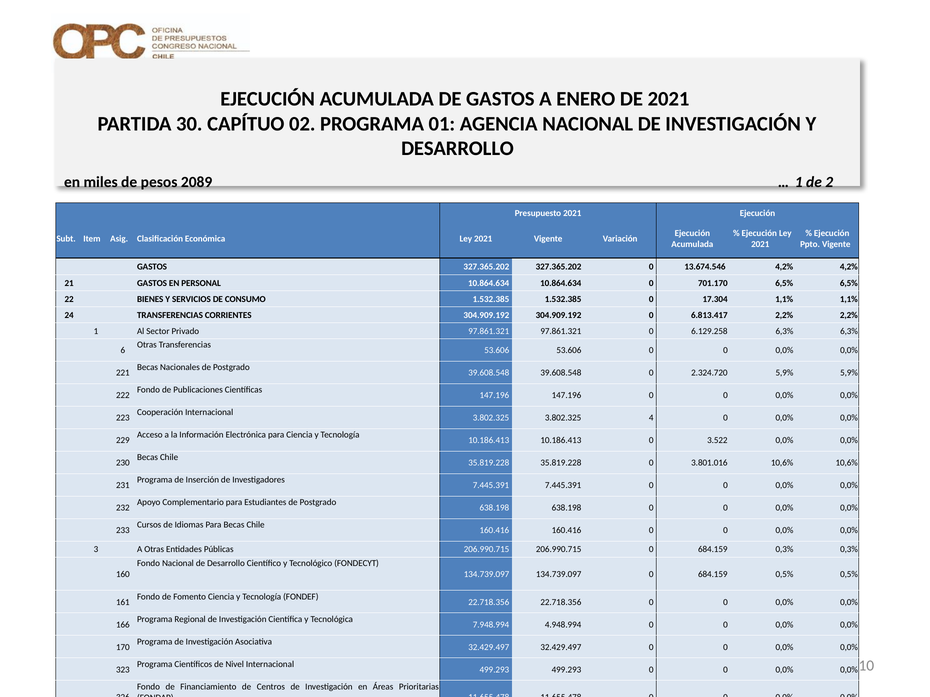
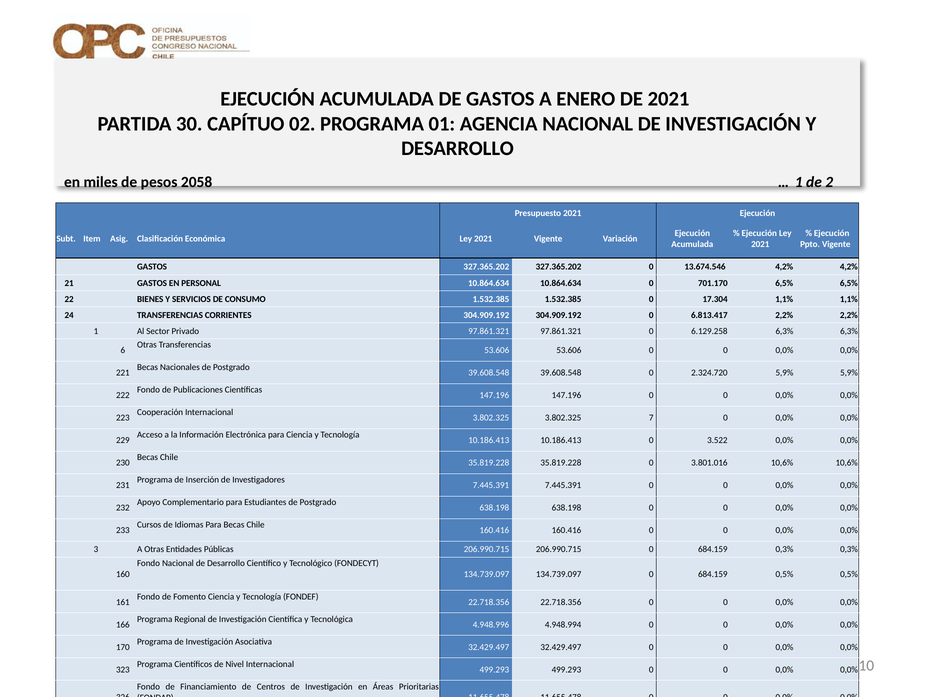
2089: 2089 -> 2058 (197, 182)
3.802.325 4: 4 -> 7 (651, 418)
7.948.994: 7.948.994 -> 4.948.996 (491, 625)
